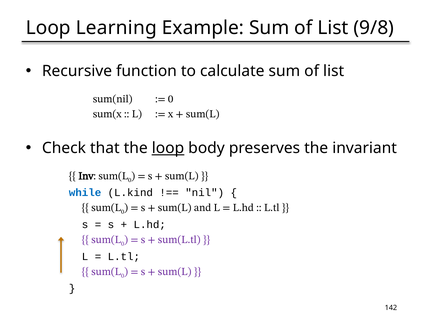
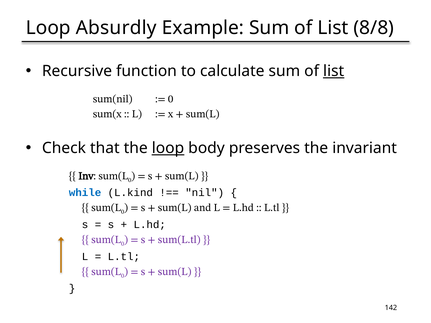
Learning: Learning -> Absurdly (116, 28)
9/8: 9/8 -> 8/8 (374, 28)
list underline: none -> present (334, 71)
